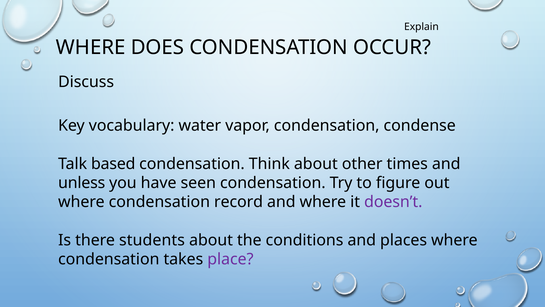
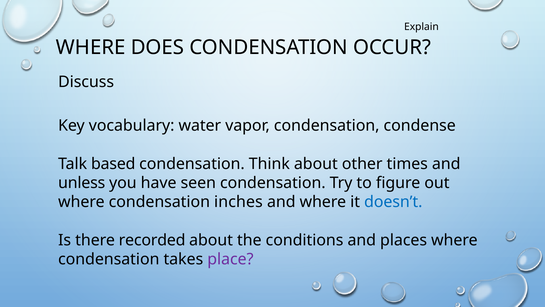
record: record -> inches (238, 202)
doesn’t colour: purple -> blue (393, 202)
students: students -> recorded (152, 240)
